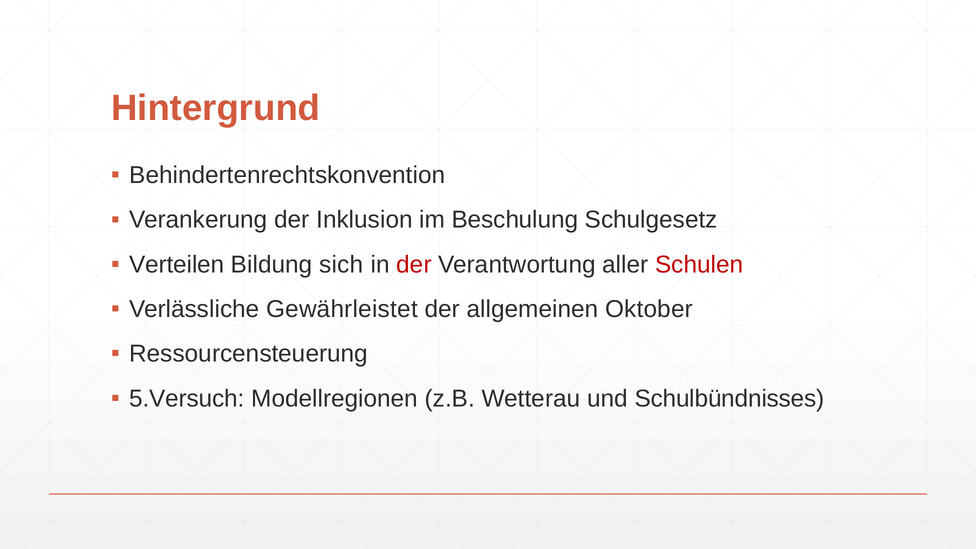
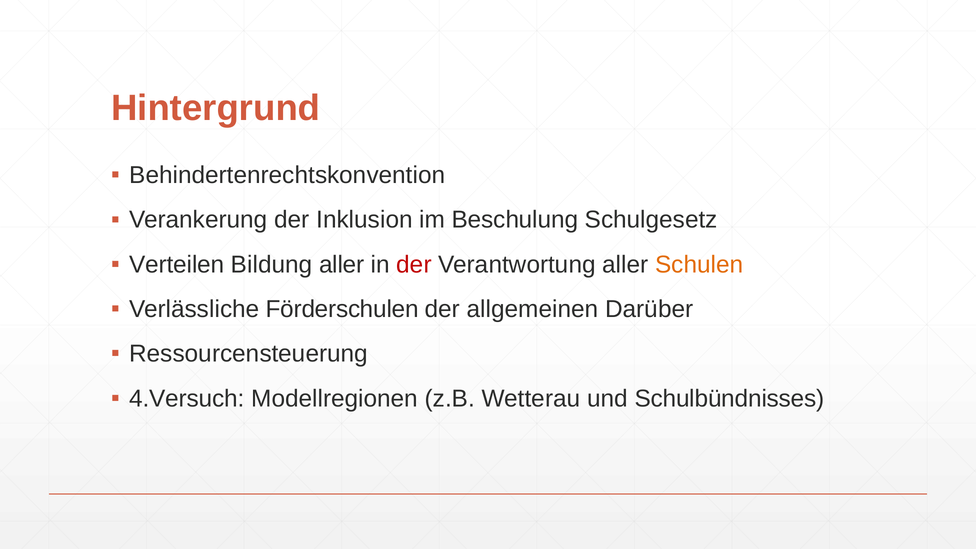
Bildung sich: sich -> aller (342, 265)
Schulen colour: red -> orange (699, 265)
Gewährleistet: Gewährleistet -> Förderschulen (342, 309)
Oktober: Oktober -> Darüber (649, 309)
5.Versuch: 5.Versuch -> 4.Versuch (187, 398)
